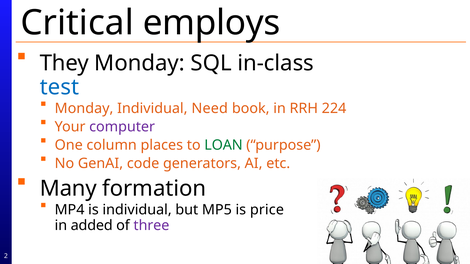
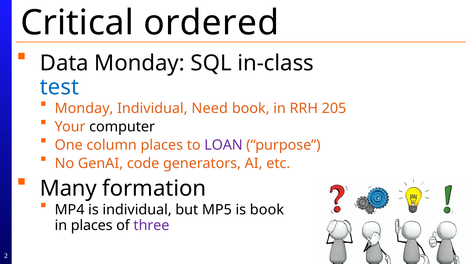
employs: employs -> ordered (211, 23)
They: They -> Data (64, 63)
224: 224 -> 205 (334, 109)
computer colour: purple -> black (122, 127)
LOAN colour: green -> purple (223, 145)
is price: price -> book (267, 210)
in added: added -> places (92, 226)
